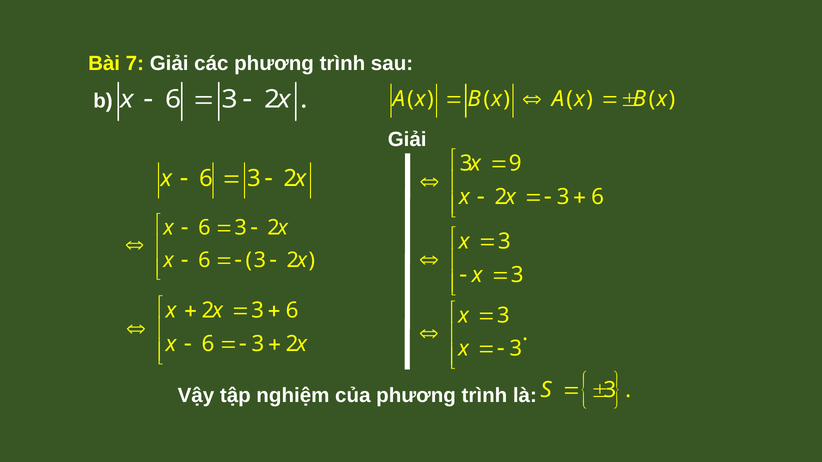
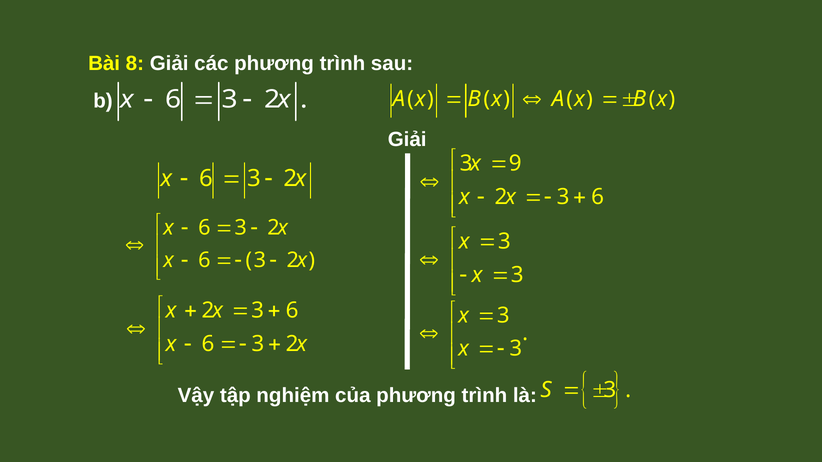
7: 7 -> 8 (135, 63)
